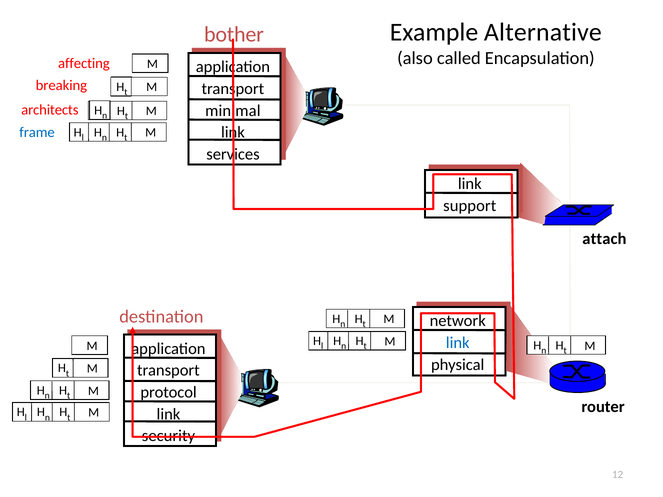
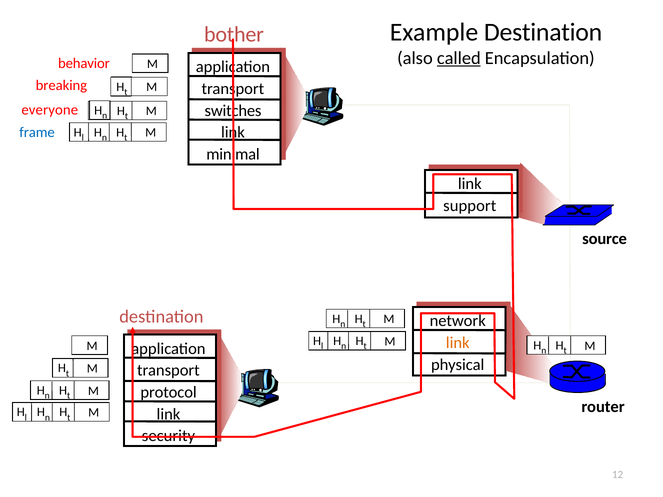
Example Alternative: Alternative -> Destination (543, 32)
called underline: none -> present (459, 58)
affecting: affecting -> behavior (84, 63)
minimal: minimal -> switches (233, 111)
architects: architects -> everyone (50, 110)
services: services -> minimal (233, 154)
attach: attach -> source (605, 239)
link colour: blue -> orange (458, 343)
